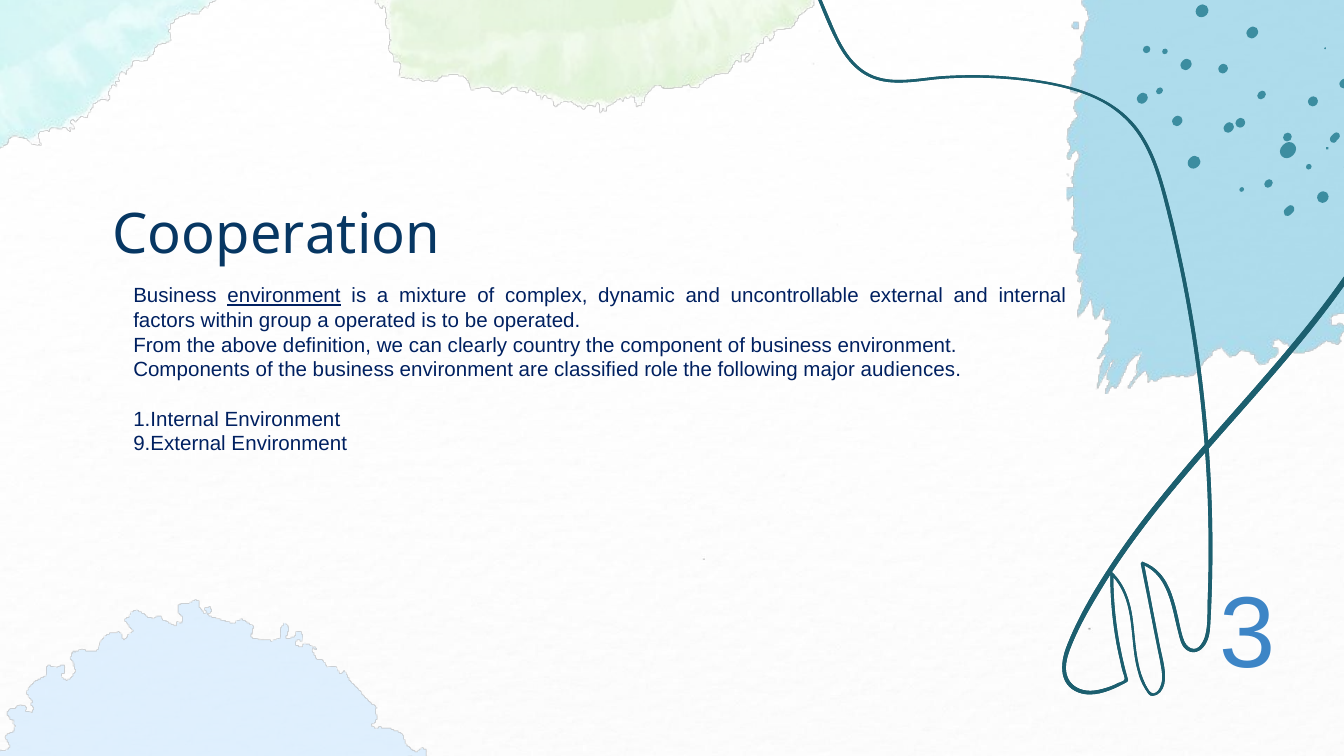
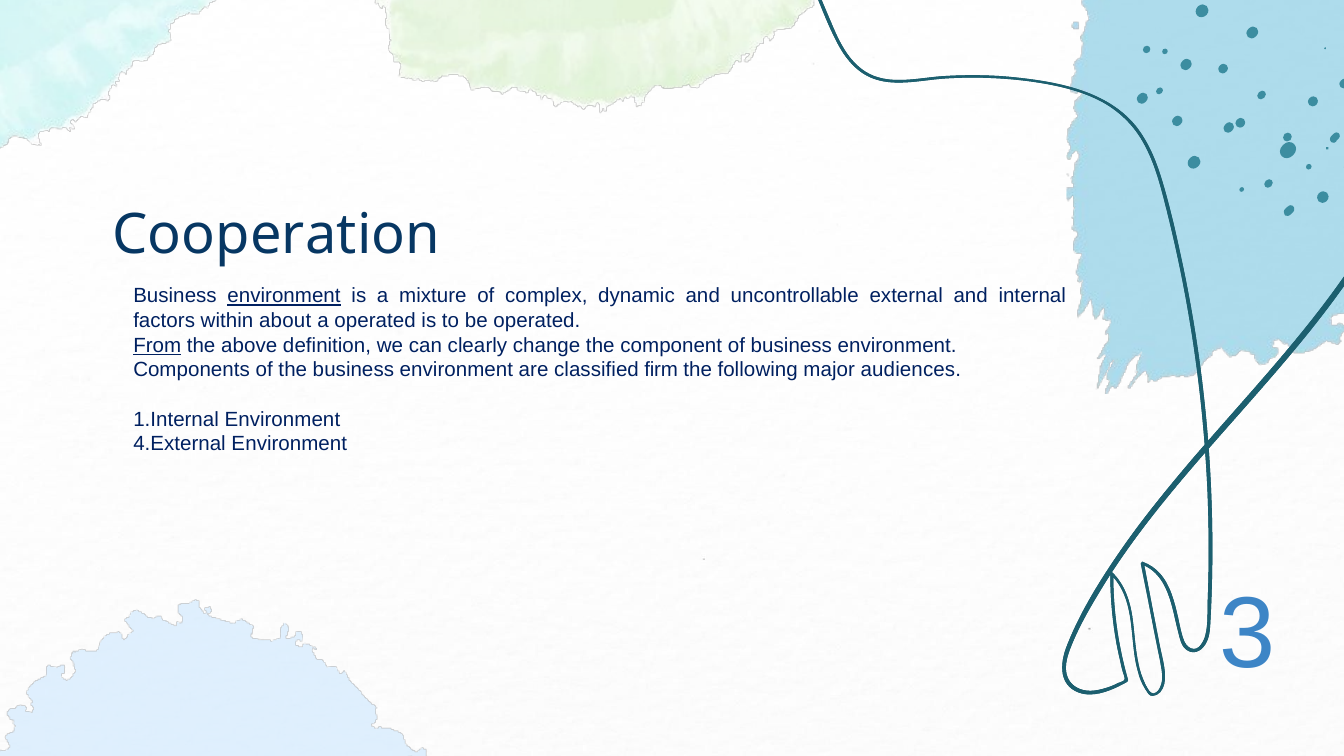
group: group -> about (285, 321)
From underline: none -> present (157, 345)
country: country -> change (547, 345)
role: role -> firm (661, 370)
9.External: 9.External -> 4.External (180, 444)
